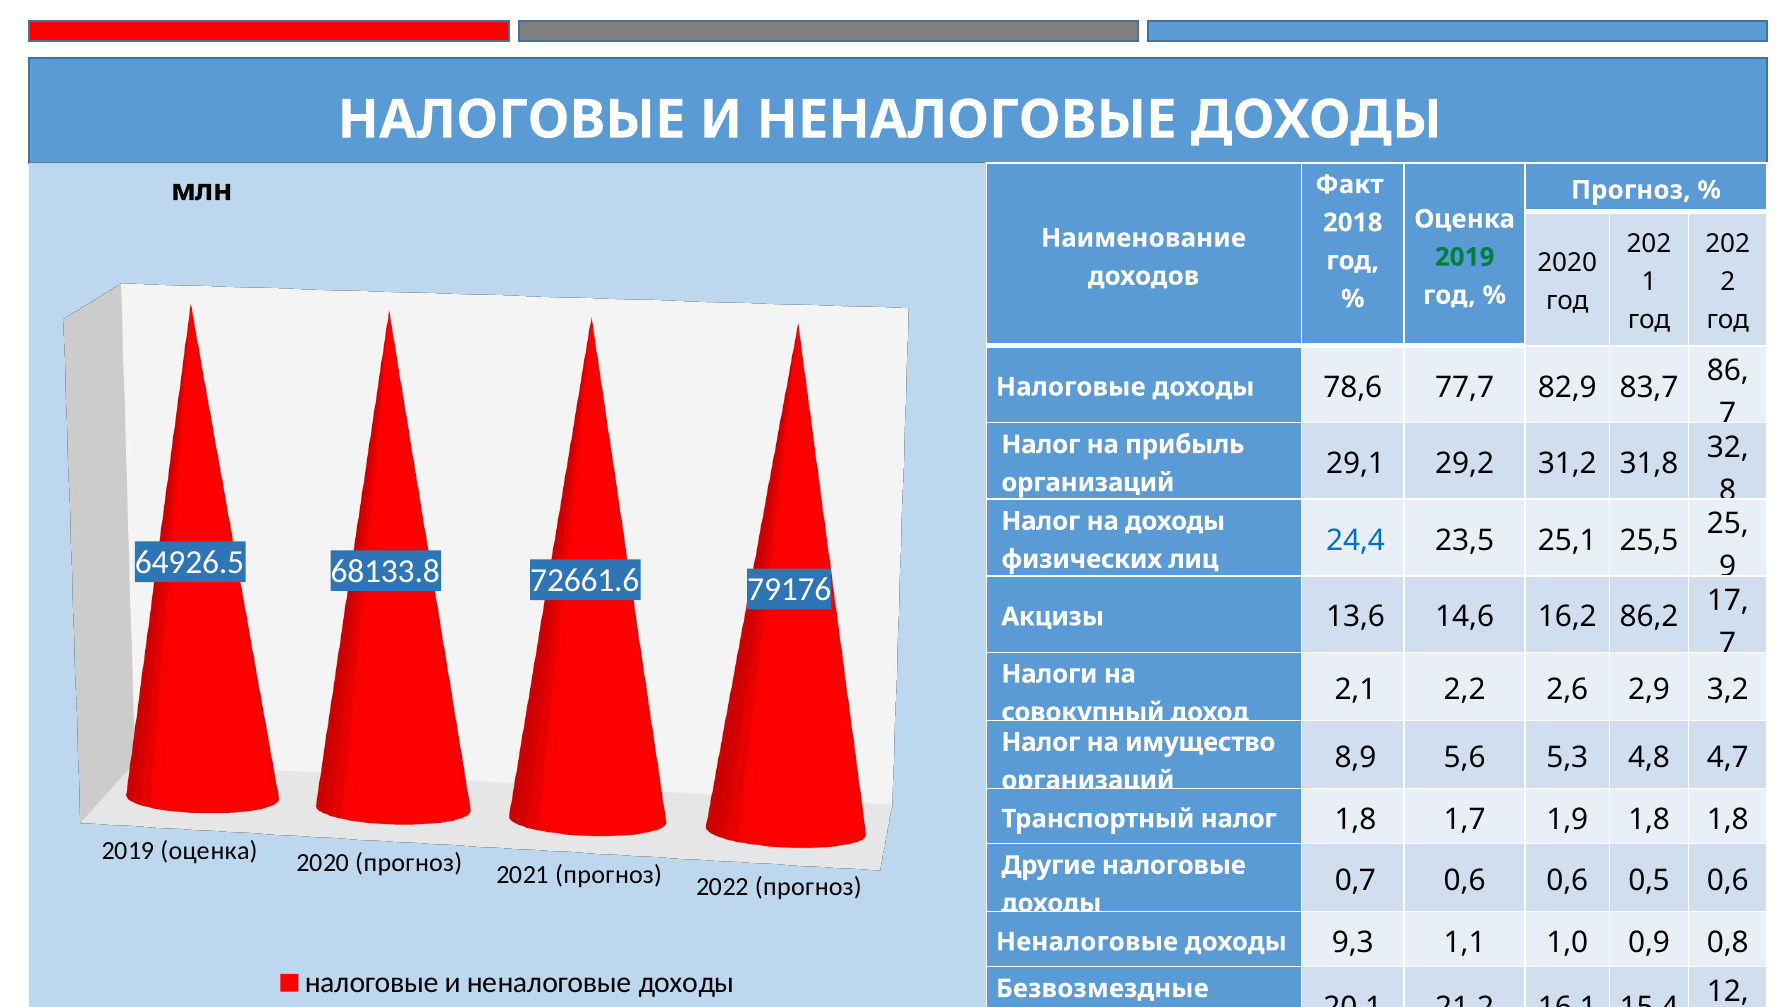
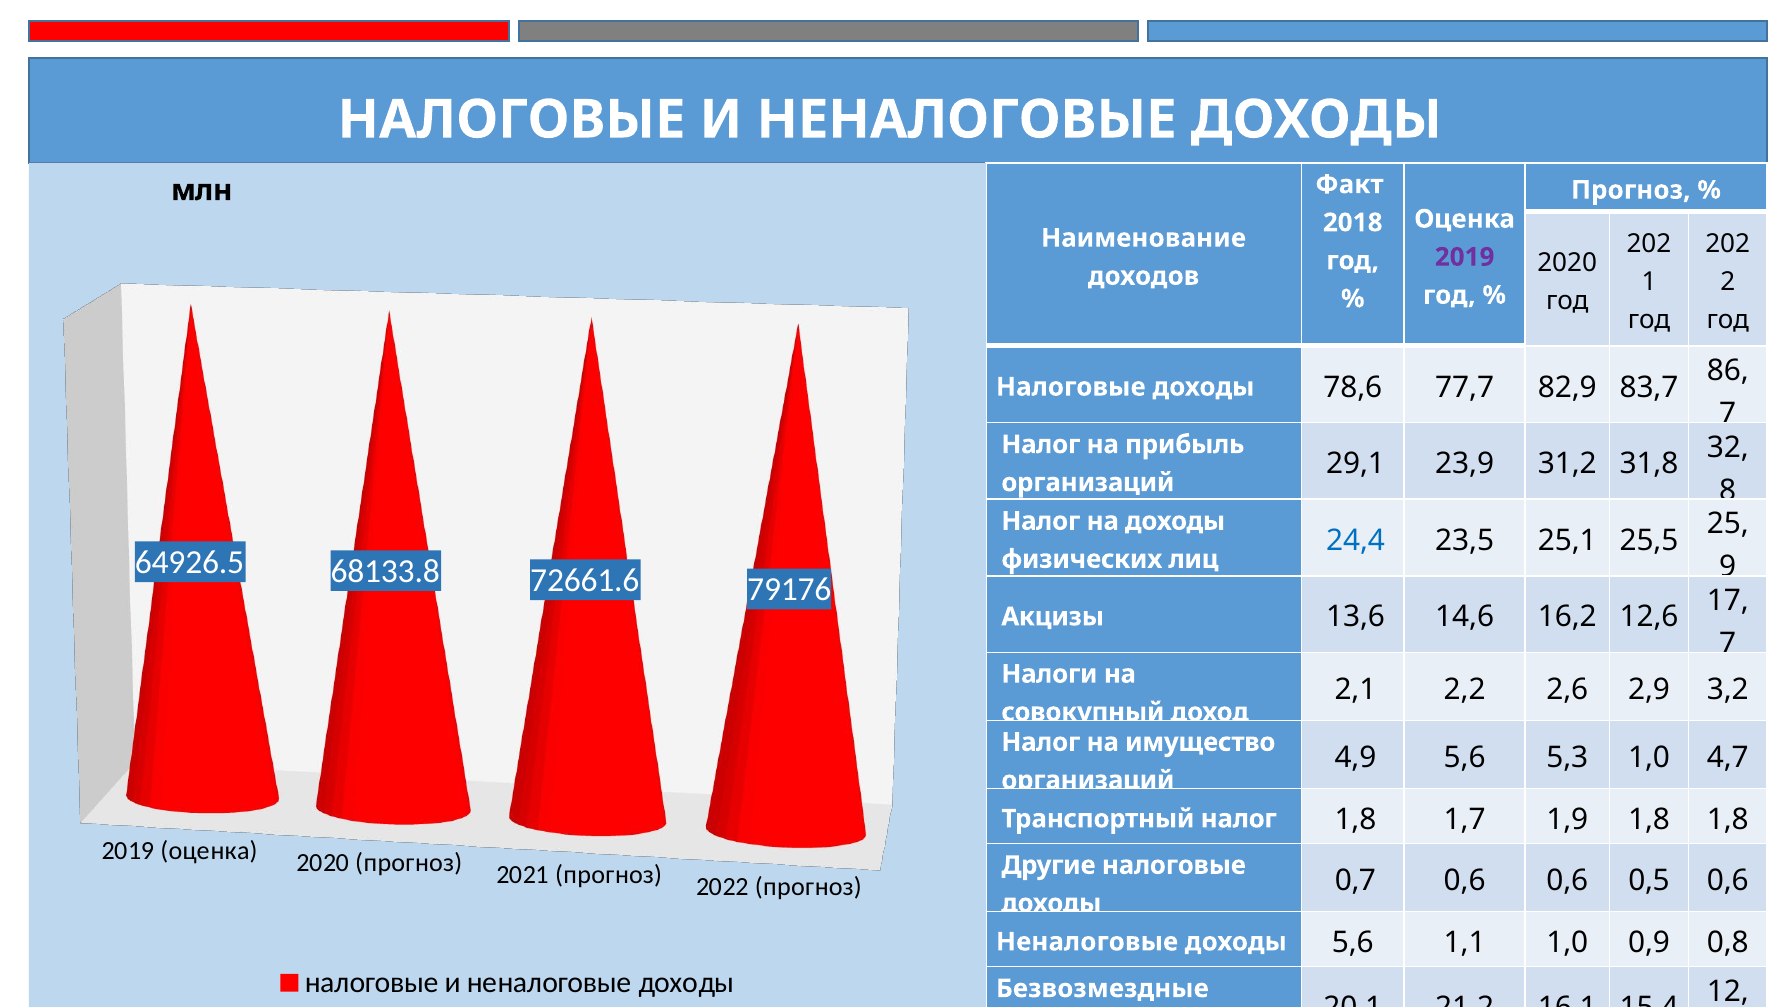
2019 colour: green -> purple (1465, 257)
29,2: 29,2 -> 23,9 (1465, 464)
86,2: 86,2 -> 12,6 (1649, 617)
8,9: 8,9 -> 4,9 (1355, 758)
5,3 4,8: 4,8 -> 1,0 (1649, 758)
доходы 9,3: 9,3 -> 5,6 (1353, 942)
